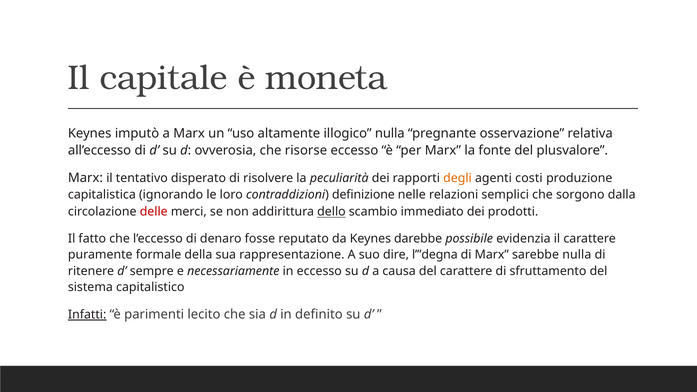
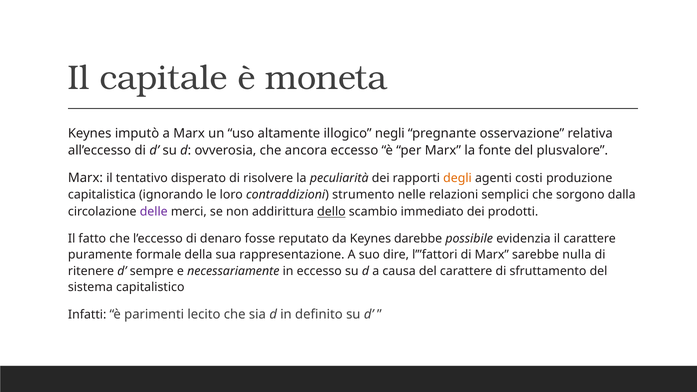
illogico nulla: nulla -> negli (390, 133)
risorse: risorse -> ancora (306, 151)
definizione: definizione -> strumento (363, 195)
delle colour: red -> purple (154, 212)
l’”degna: l’”degna -> l’”fattori (435, 255)
Infatti underline: present -> none (87, 315)
